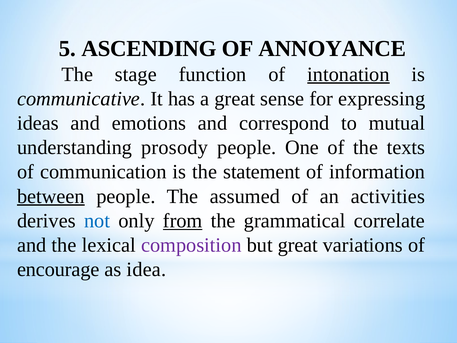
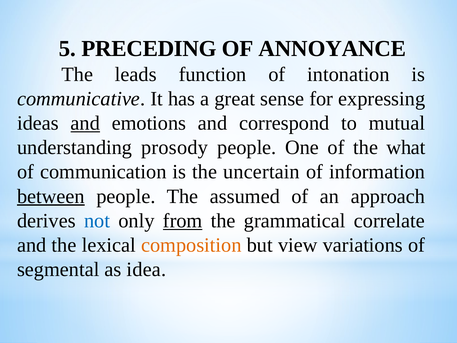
ASCENDING: ASCENDING -> PRECEDING (149, 49)
stage: stage -> leads (136, 74)
intonation underline: present -> none (348, 74)
and underline: none -> present (85, 123)
texts: texts -> what (406, 147)
statement: statement -> uncertain (262, 172)
activities: activities -> approach (388, 196)
composition colour: purple -> orange (191, 245)
but great: great -> view (298, 245)
encourage: encourage -> segmental (58, 269)
